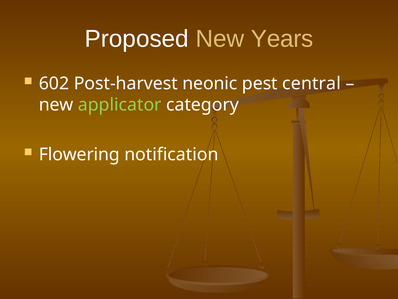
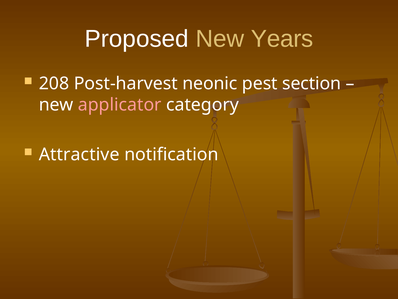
602: 602 -> 208 (54, 83)
central: central -> section (312, 83)
applicator colour: light green -> pink (120, 105)
Flowering: Flowering -> Attractive (79, 154)
